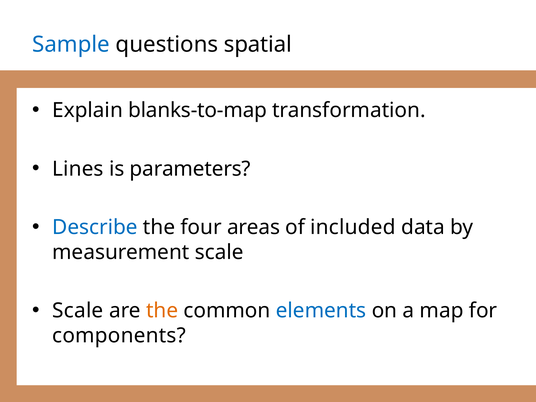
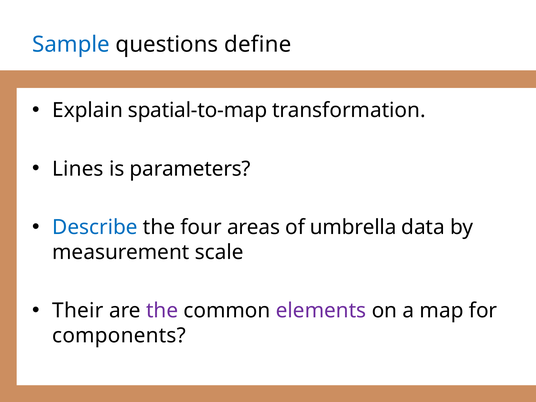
spatial: spatial -> define (258, 44)
blanks-to-map: blanks-to-map -> spatial-to-map (198, 110)
included: included -> umbrella (353, 227)
Scale: Scale -> Their (78, 311)
the colour: orange -> purple (162, 311)
elements colour: blue -> purple (321, 311)
